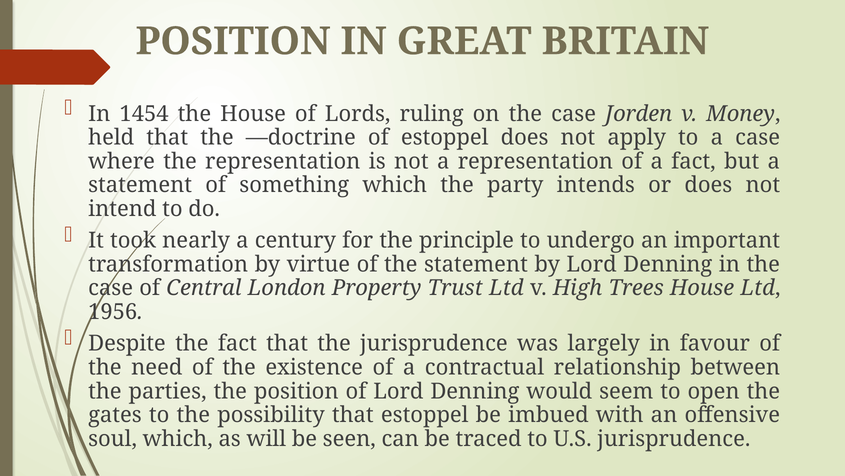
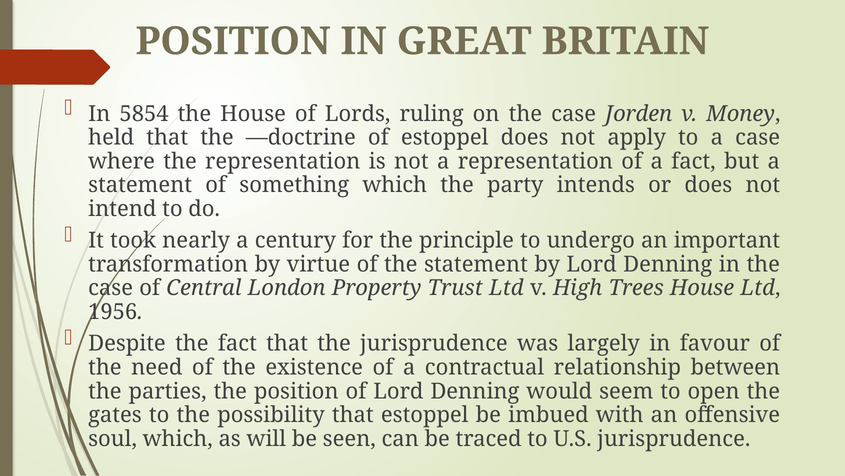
1454: 1454 -> 5854 (144, 114)
